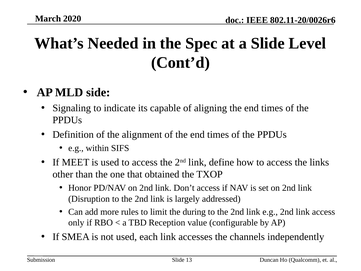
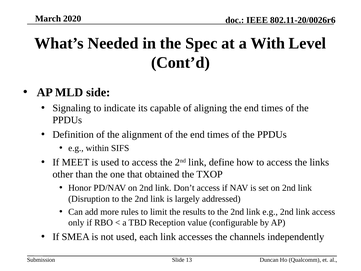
a Slide: Slide -> With (268, 43)
during: during -> results (194, 212)
